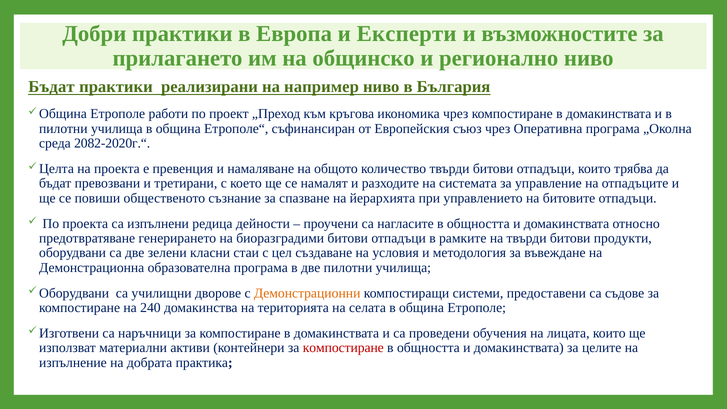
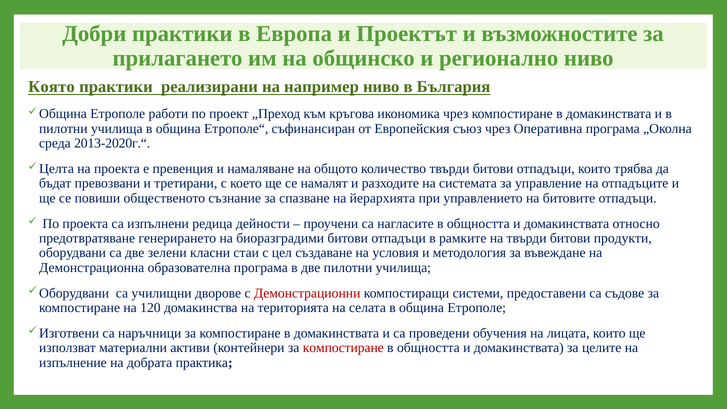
Експерти: Експерти -> Проектът (407, 34)
Бъдат: Бъдат -> Която (52, 87)
2082-2020г.“: 2082-2020г.“ -> 2013-2020г.“ (112, 143)
Демонстрационни colour: orange -> red (307, 293)
240: 240 -> 120 (150, 308)
